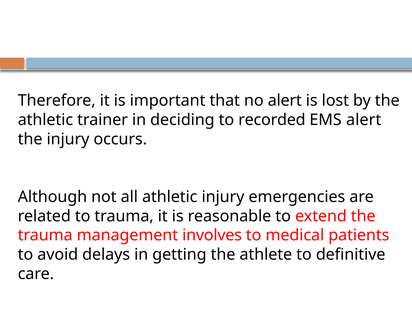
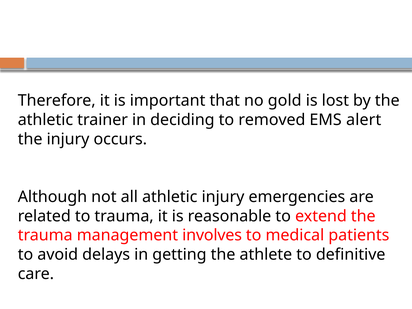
no alert: alert -> gold (285, 101)
recorded: recorded -> removed (272, 120)
